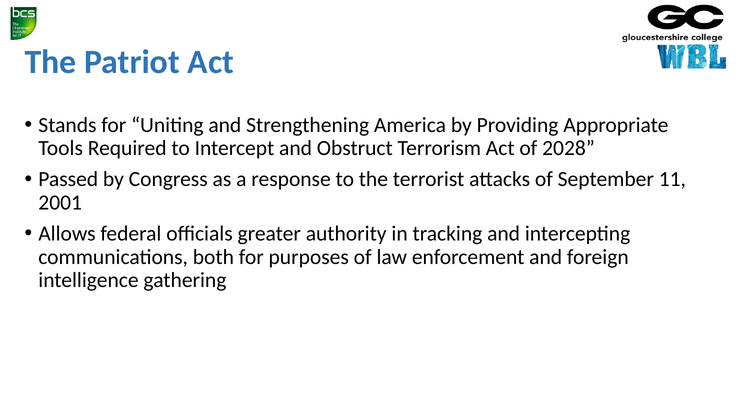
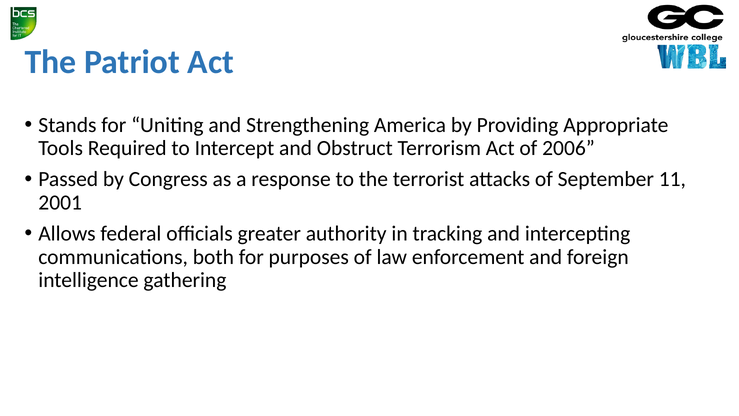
2028: 2028 -> 2006 (569, 148)
